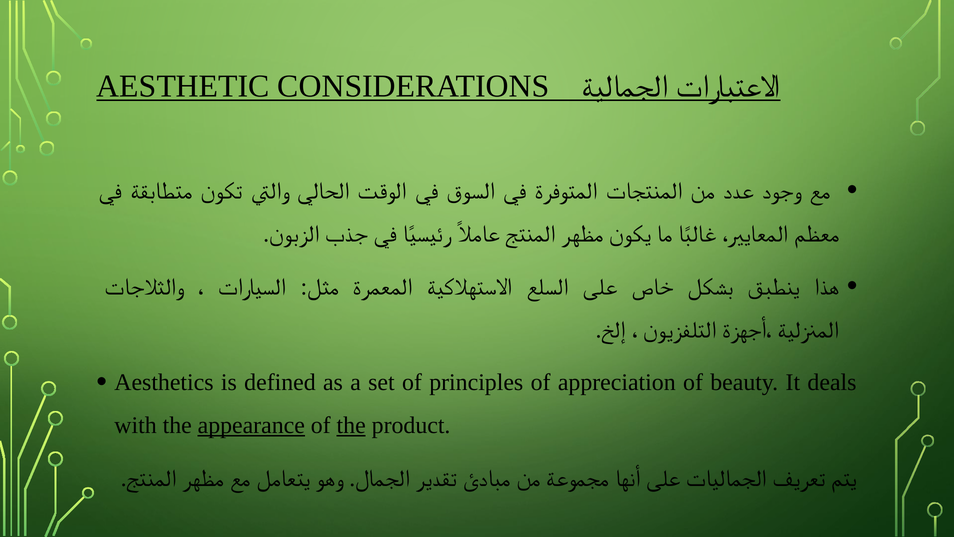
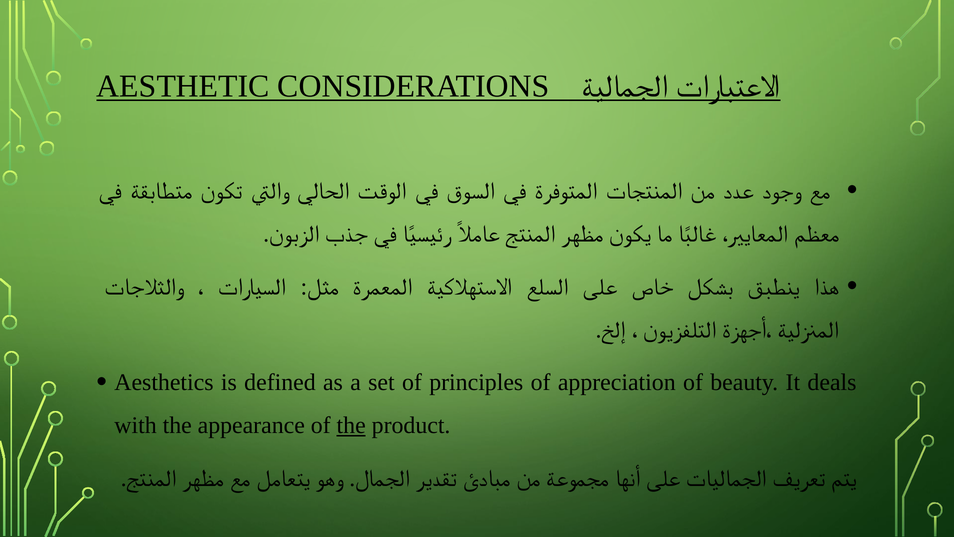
appearance underline: present -> none (251, 425)
